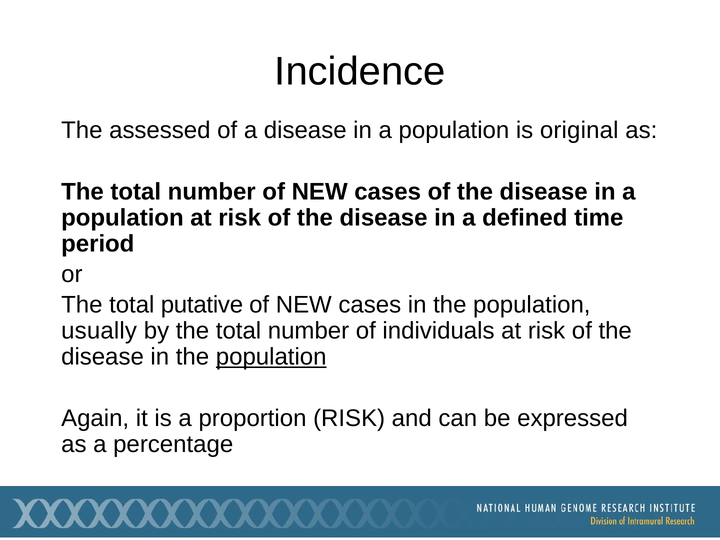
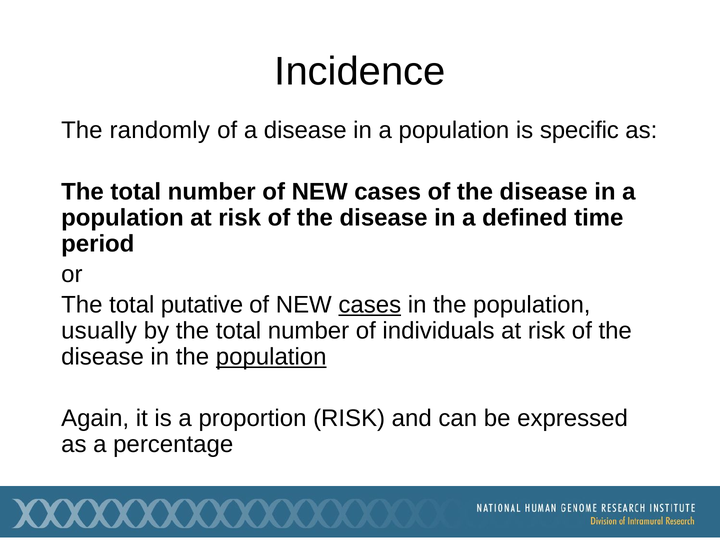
assessed: assessed -> randomly (160, 130)
original: original -> specific (579, 130)
cases underline: none -> present (370, 305)
